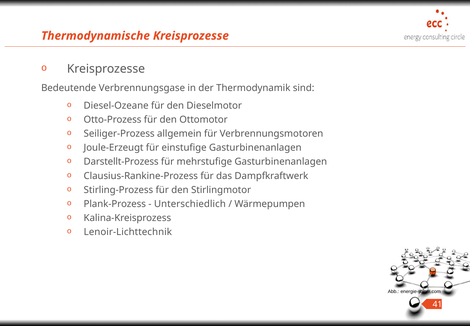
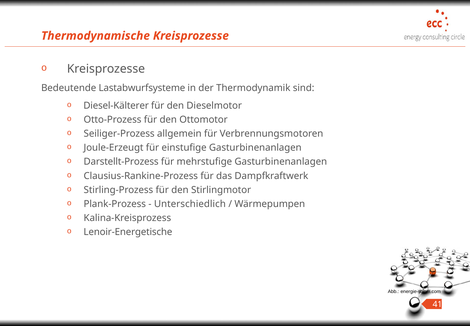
Verbrennungsgase: Verbrennungsgase -> Lastabwurfsysteme (142, 88)
Diesel-Ozeane: Diesel-Ozeane -> Diesel-Kälterer (116, 105)
Lenoir-Lichttechnik: Lenoir-Lichttechnik -> Lenoir-Energetische (128, 232)
